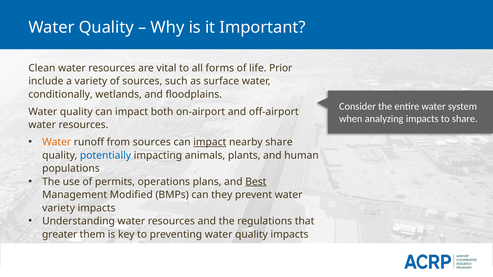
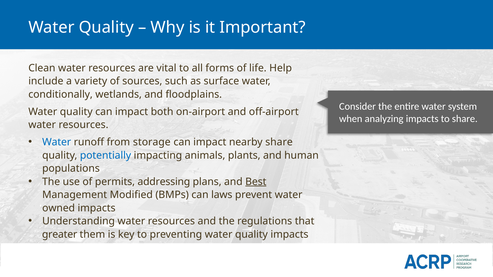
Prior: Prior -> Help (281, 68)
Water colour: orange -> blue (57, 142)
from sources: sources -> storage (152, 142)
impact underline: present -> none (210, 142)
operations: operations -> addressing (164, 182)
they: they -> laws (222, 195)
variety: variety -> owned (59, 208)
